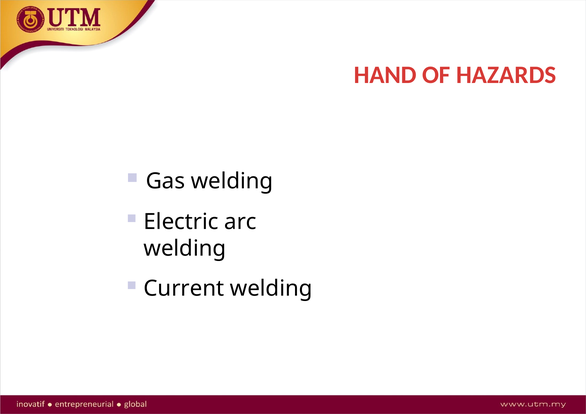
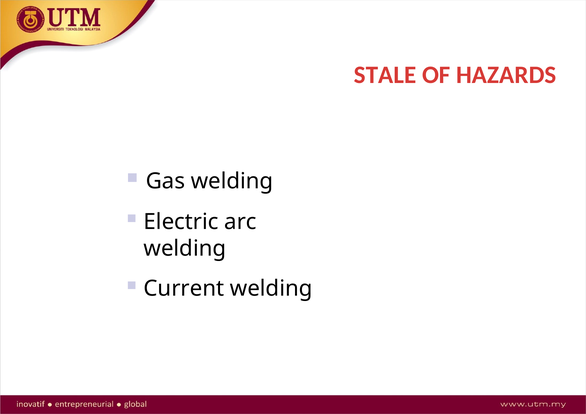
HAND: HAND -> STALE (385, 75)
